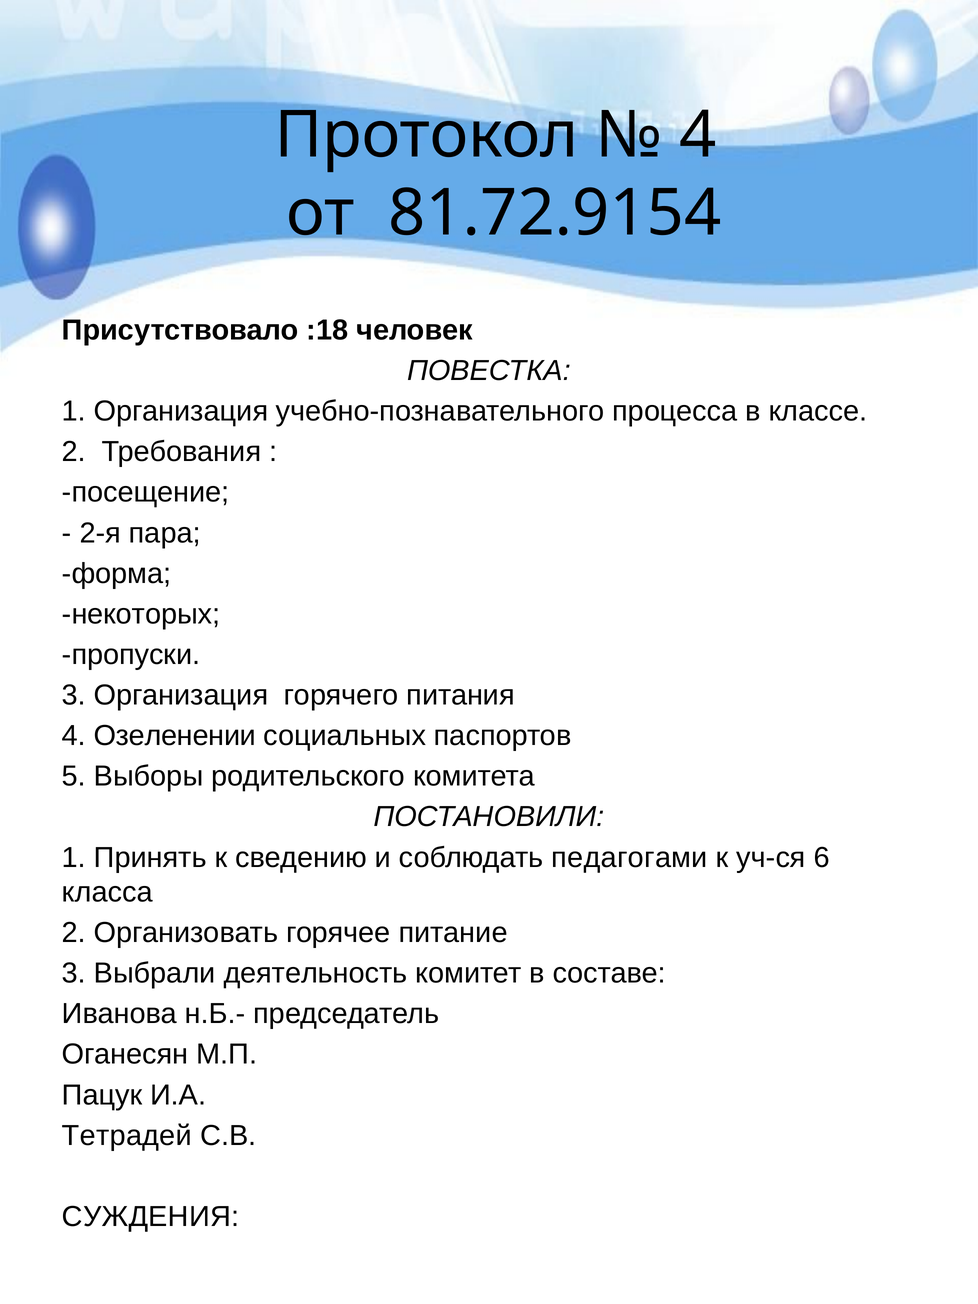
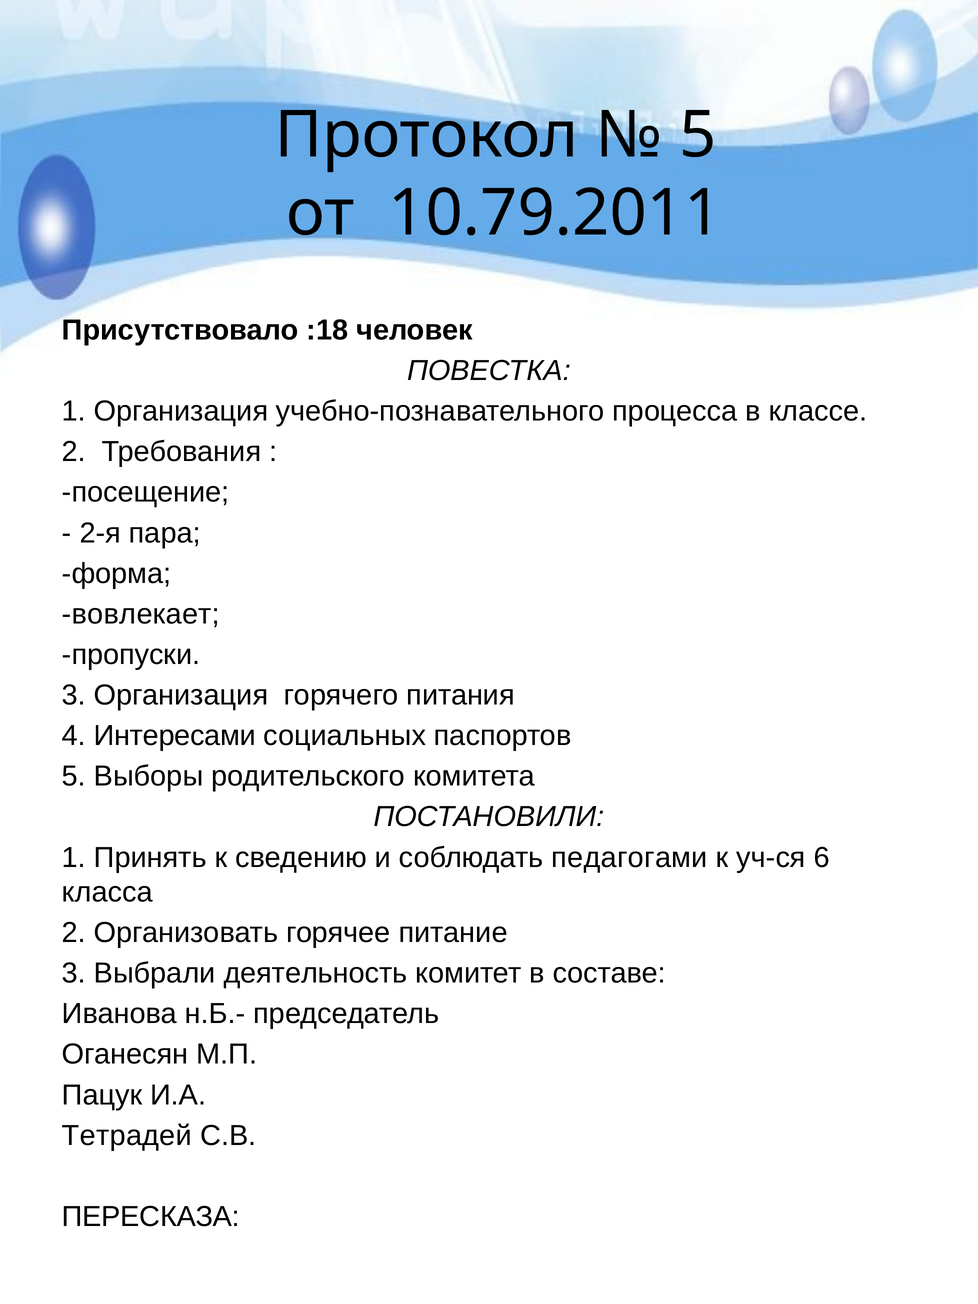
4: 4 -> 5 (698, 135)
81.72.9154: 81.72.9154 -> 10.79.2011 (555, 213)
некоторых: некоторых -> вовлекает (141, 614)
Озеленении: Озеленении -> Интересами (175, 736)
СУЖДЕНИЯ: СУЖДЕНИЯ -> ПЕРЕСКАЗА (151, 1217)
